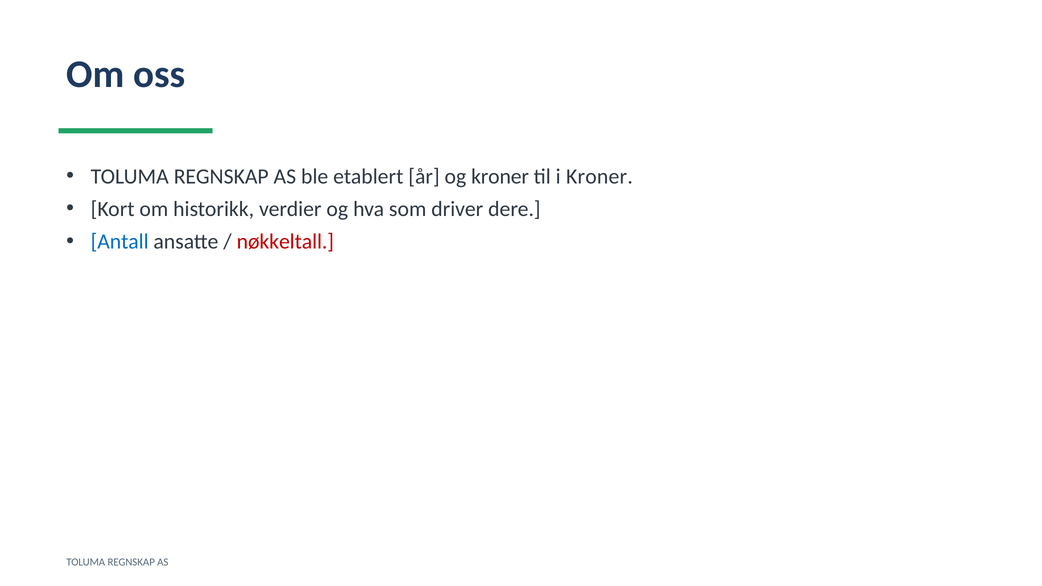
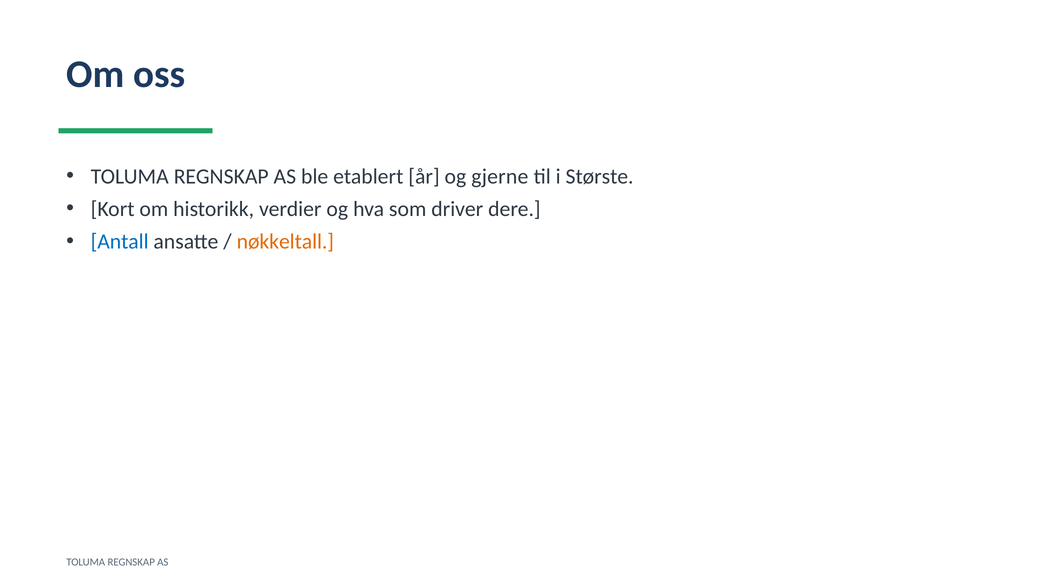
og kroner: kroner -> gjerne (500, 176)
i Kroner: Kroner -> Største (600, 176)
nøkkeltall colour: red -> orange (285, 242)
